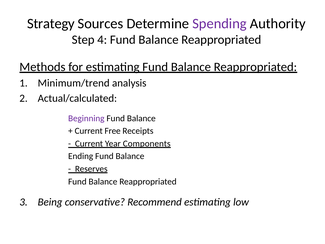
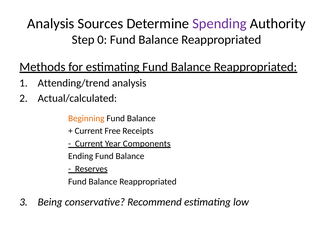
Strategy: Strategy -> Analysis (51, 23)
4: 4 -> 0 (102, 40)
Minimum/trend: Minimum/trend -> Attending/trend (74, 83)
Beginning colour: purple -> orange (86, 118)
